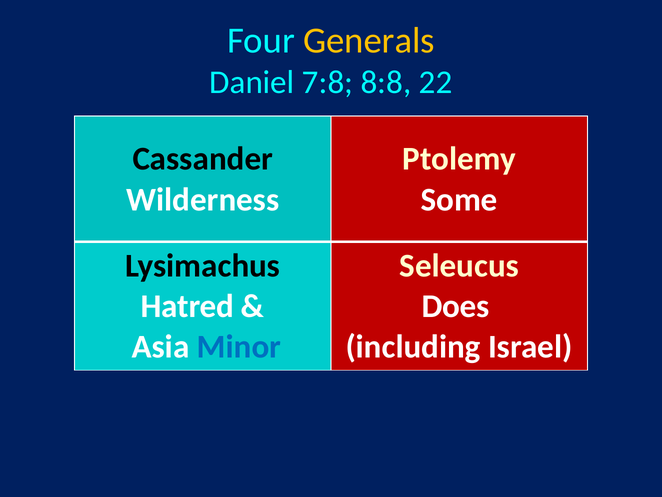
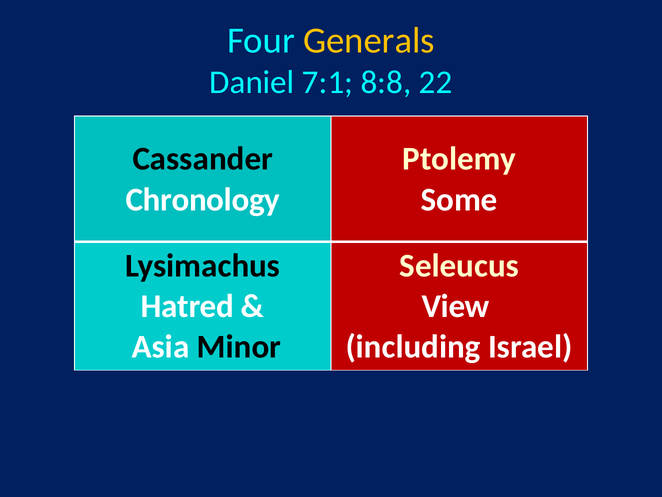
7:8: 7:8 -> 7:1 (328, 82)
Wilderness: Wilderness -> Chronology (203, 199)
Does: Does -> View (456, 306)
Minor colour: blue -> black (239, 347)
